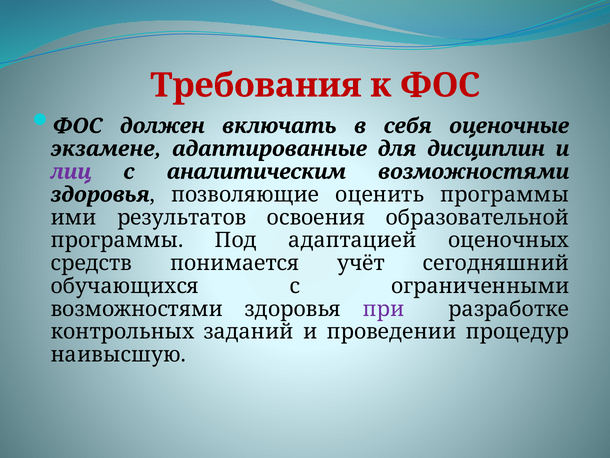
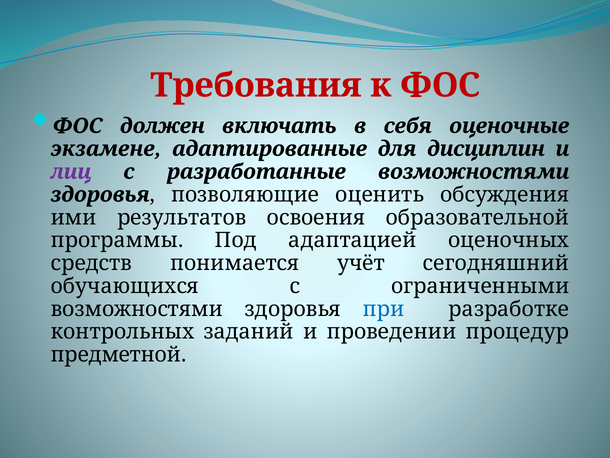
аналитическим: аналитическим -> разработанные (256, 172)
оценить программы: программы -> обсуждения (505, 194)
при colour: purple -> blue (384, 309)
наивысшую: наивысшую -> предметной (118, 354)
